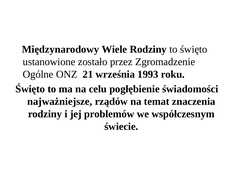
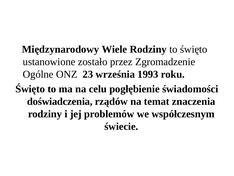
21: 21 -> 23 (88, 74)
najważniejsze: najważniejsze -> doświadczenia (60, 101)
